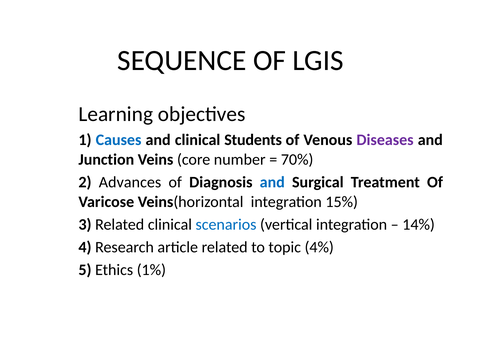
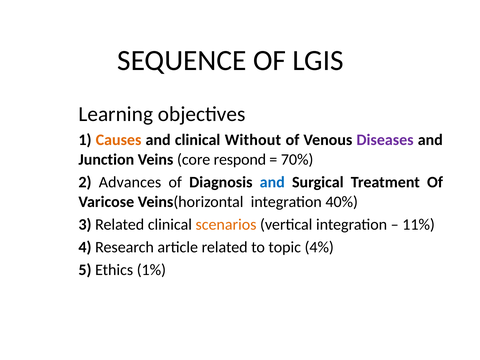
Causes colour: blue -> orange (119, 140)
Students: Students -> Without (253, 140)
number: number -> respond (240, 160)
15%: 15% -> 40% (342, 202)
scenarios colour: blue -> orange (226, 225)
14%: 14% -> 11% (419, 225)
